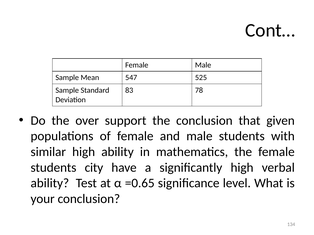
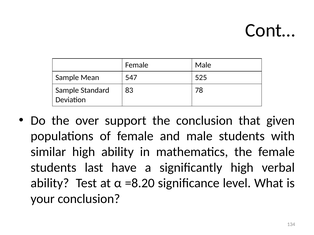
city: city -> last (94, 168)
=0.65: =0.65 -> =8.20 (140, 184)
